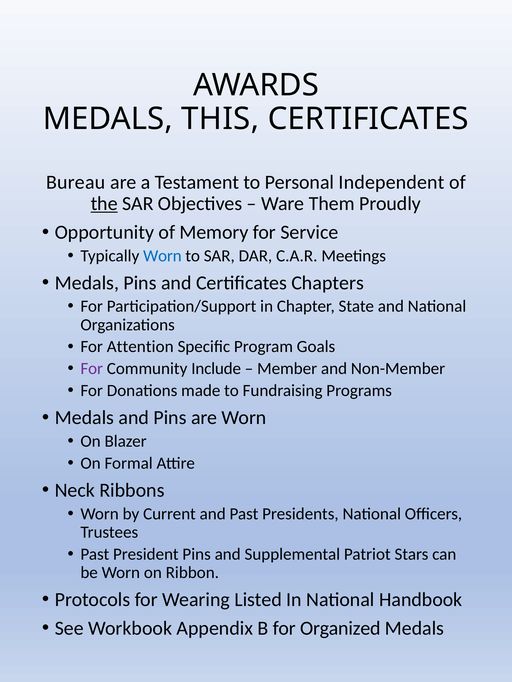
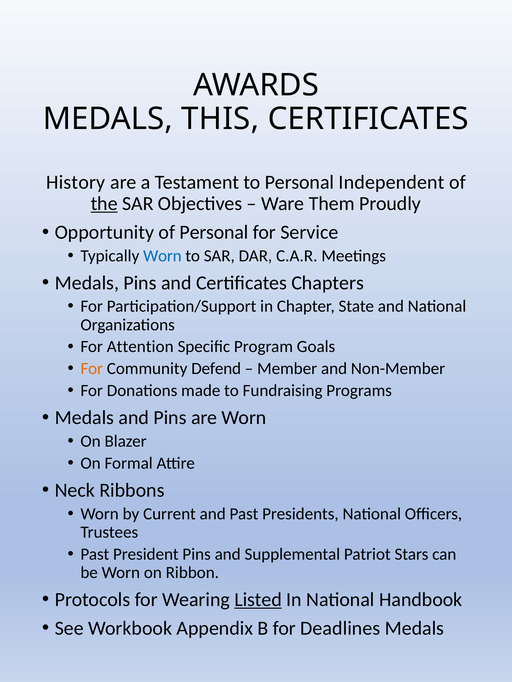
Bureau: Bureau -> History (76, 182)
of Memory: Memory -> Personal (214, 232)
For colour: purple -> orange (92, 369)
Include: Include -> Defend (216, 369)
Listed underline: none -> present (258, 600)
Organized: Organized -> Deadlines (340, 629)
